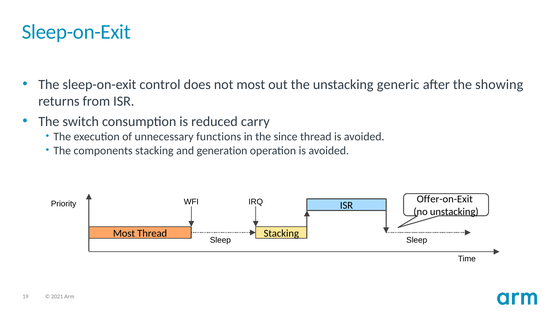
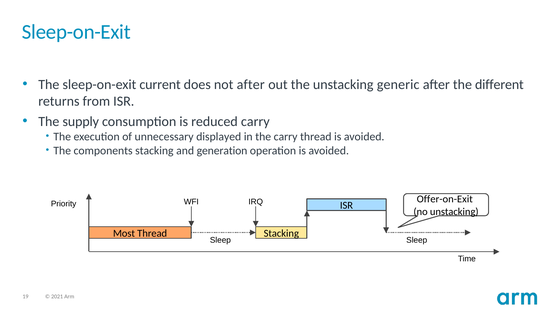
control: control -> current (160, 85)
not most: most -> after (251, 85)
showing: showing -> different (499, 85)
switch: switch -> supply (81, 122)
functions: functions -> displayed (219, 137)
the since: since -> carry (286, 137)
